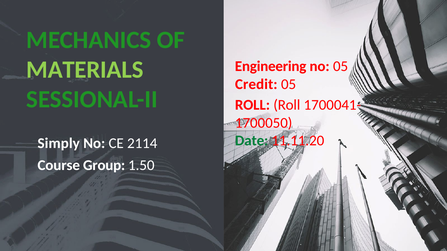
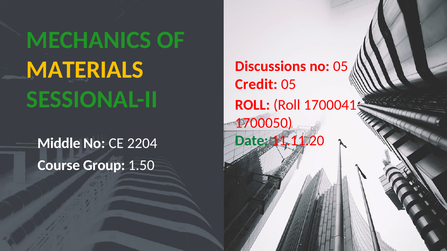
MATERIALS colour: light green -> yellow (85, 70)
Engineering: Engineering -> Discussions (271, 66)
Simply: Simply -> Middle (59, 143)
2114: 2114 -> 2204 (142, 143)
